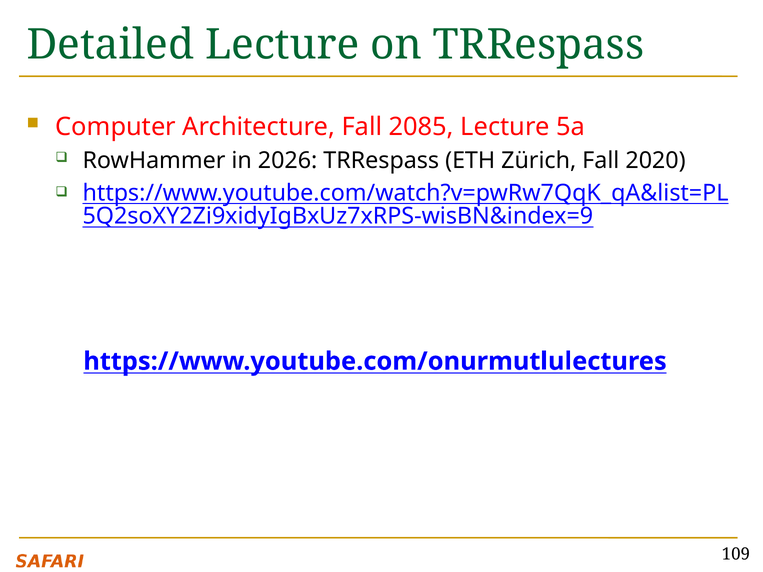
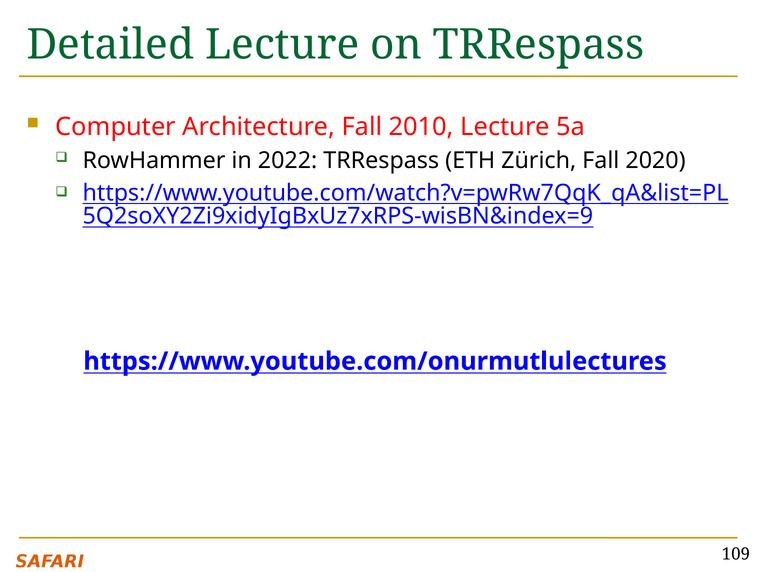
2085: 2085 -> 2010 (421, 127)
2026: 2026 -> 2022 (288, 160)
